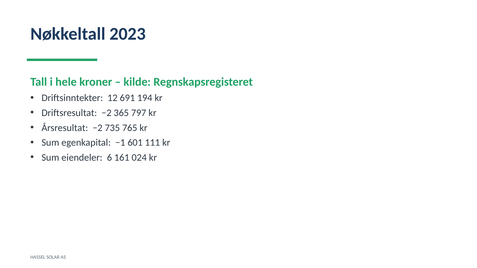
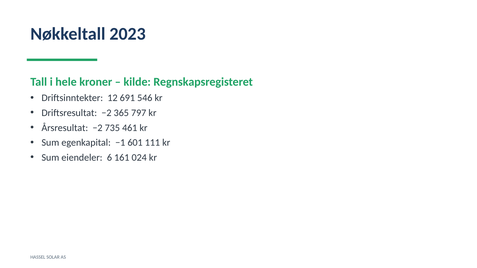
194: 194 -> 546 (145, 98)
765: 765 -> 461 (130, 128)
